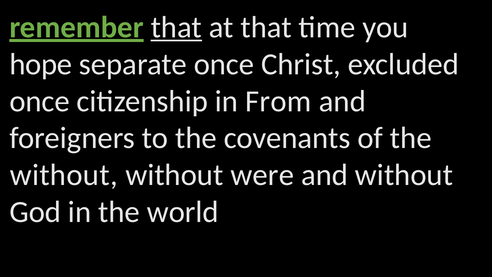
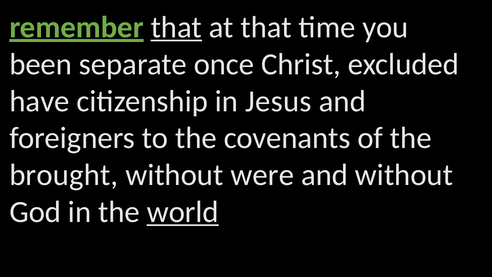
hope: hope -> been (41, 64)
once: once -> have (39, 101)
From: From -> Jesus (278, 101)
without: without -> brought (64, 175)
world underline: none -> present (183, 212)
